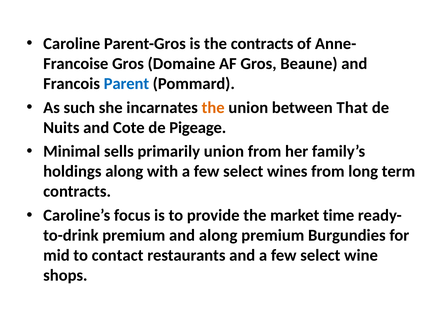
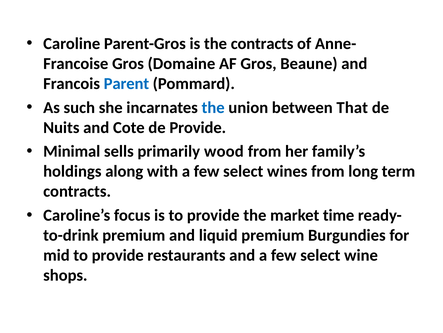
the colour: orange -> blue (213, 107)
de Pigeage: Pigeage -> Provide (198, 127)
primarily union: union -> wood (224, 151)
and along: along -> liquid (218, 235)
mid to contact: contact -> provide (118, 255)
